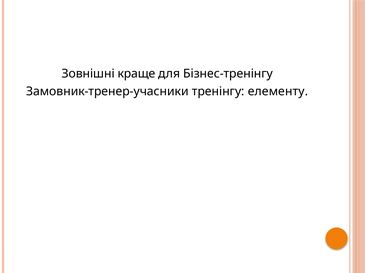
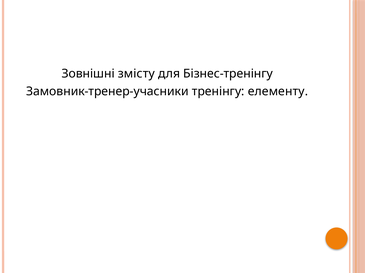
краще: краще -> змісту (136, 74)
